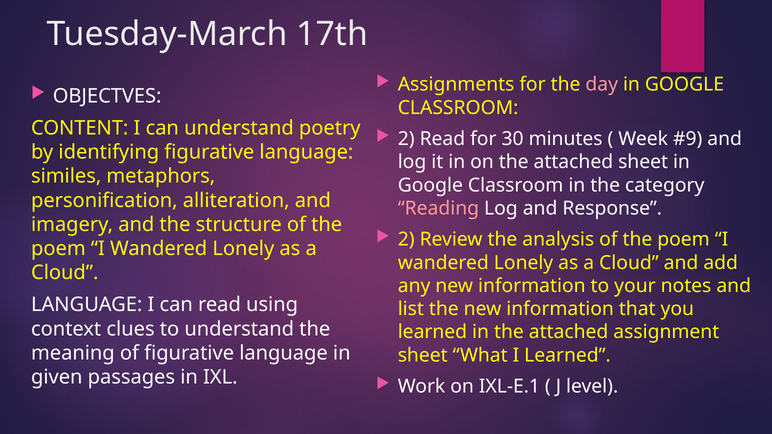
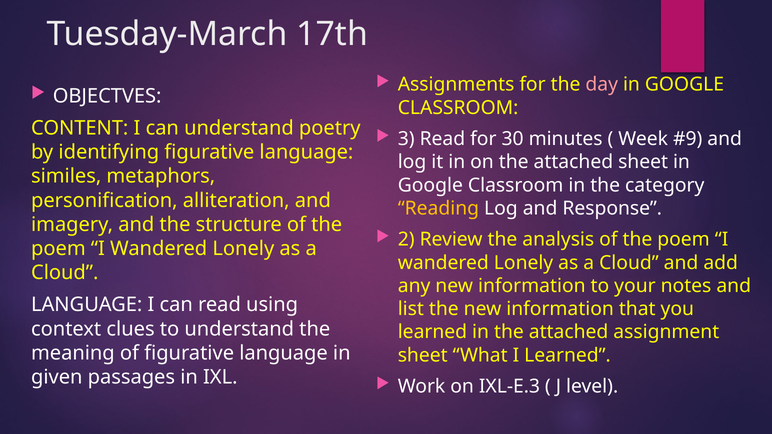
2: 2 -> 3 (406, 139)
Reading colour: pink -> yellow (438, 208)
IXL-E.1: IXL-E.1 -> IXL-E.3 (509, 387)
